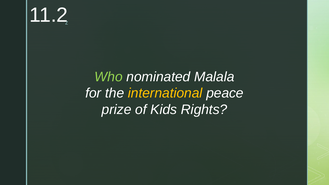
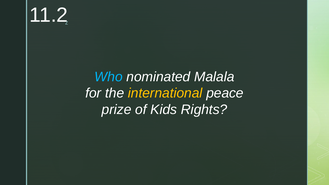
Who colour: light green -> light blue (109, 77)
